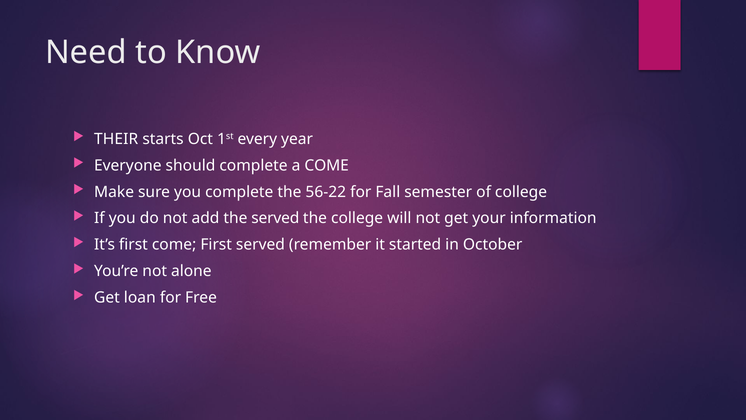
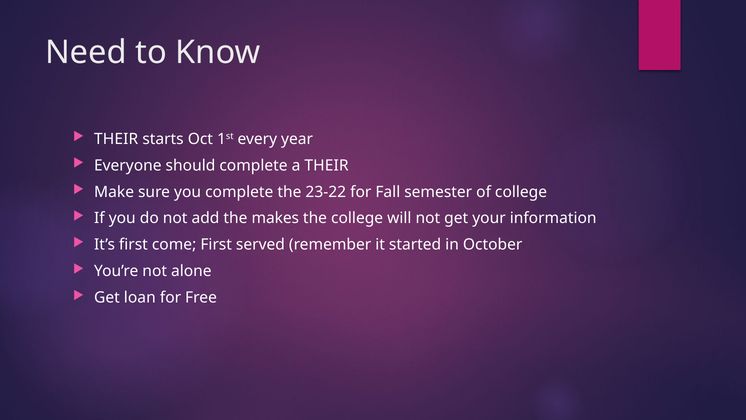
a COME: COME -> THEIR (327, 165)
56-22: 56-22 -> 23-22 (326, 192)
the served: served -> makes (275, 218)
